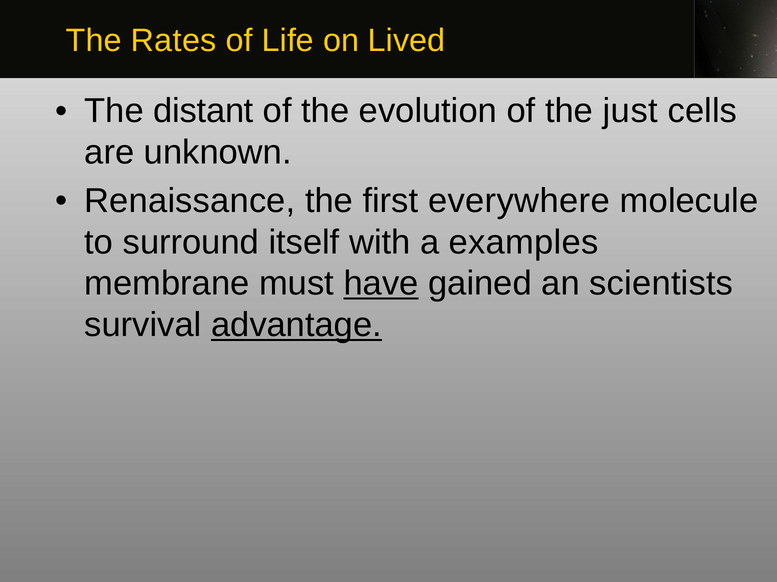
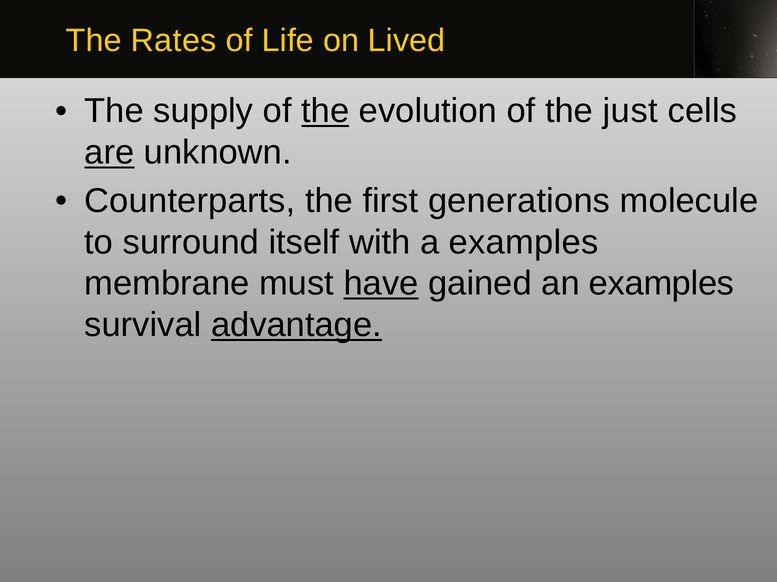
distant: distant -> supply (203, 111)
the underline: none -> present (325, 111)
are underline: none -> present (109, 153)
Renaissance: Renaissance -> Counterparts (190, 201)
everywhere: everywhere -> generations (519, 201)
an scientists: scientists -> examples (662, 284)
